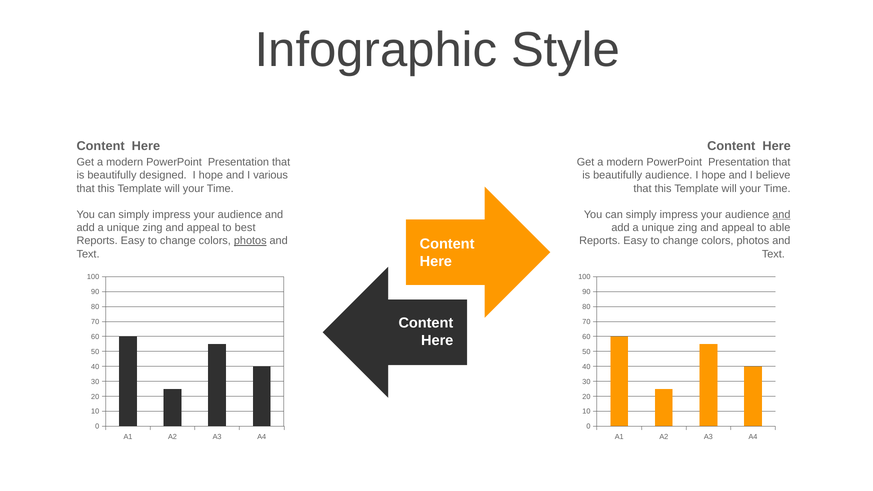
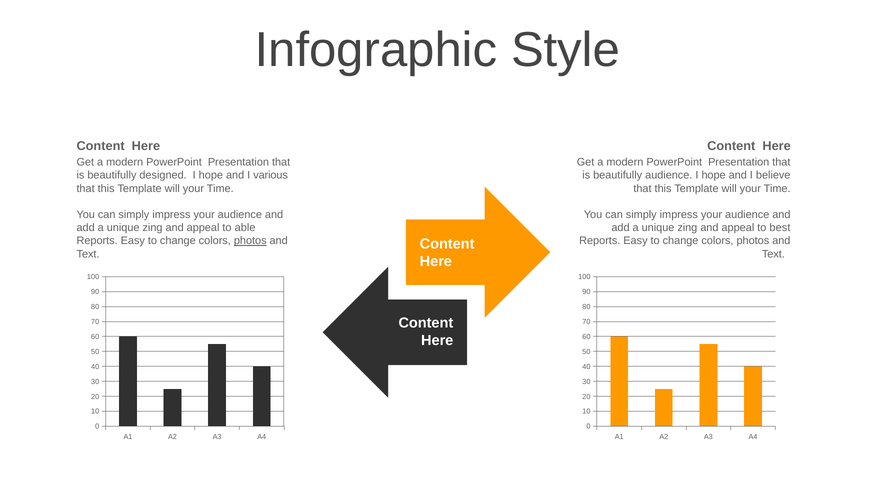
and underline: present -> none (781, 215)
best: best -> able (245, 228)
able: able -> best (780, 228)
